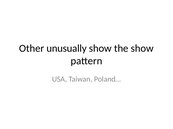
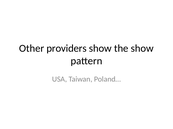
unusually: unusually -> providers (67, 49)
